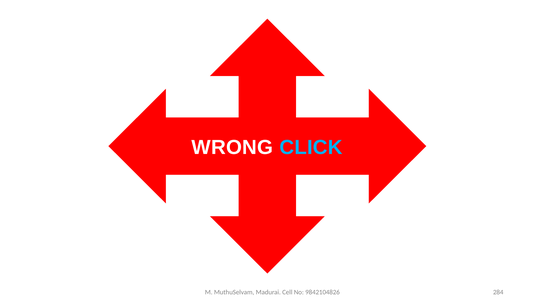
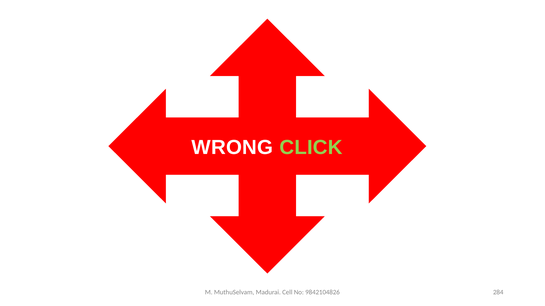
CLICK colour: light blue -> light green (311, 148)
